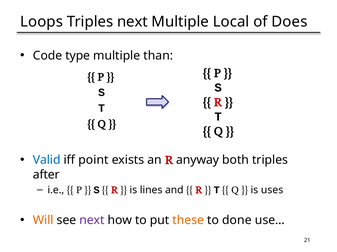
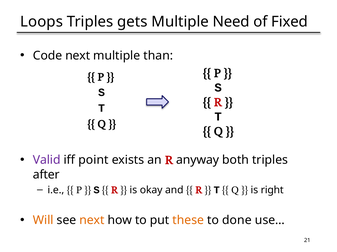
Triples next: next -> gets (132, 22)
Local: Local -> Need (231, 22)
Does: Does -> Fixed (290, 22)
Code type: type -> next (78, 56)
Valid colour: blue -> purple (47, 160)
lines: lines -> okay (151, 190)
uses: uses -> right (272, 190)
next colour: purple -> orange (92, 221)
